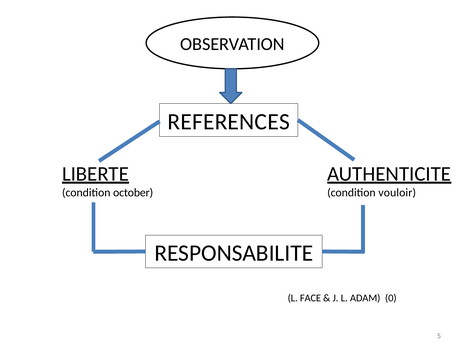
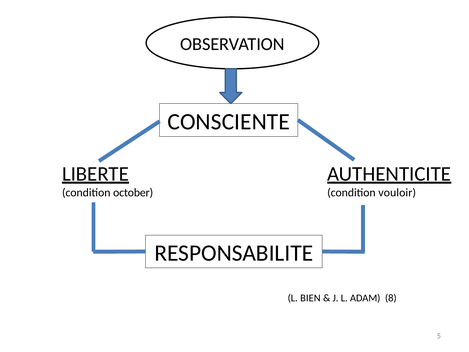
REFERENCES: REFERENCES -> CONSCIENTE (229, 122)
FACE: FACE -> BIEN (310, 298)
0: 0 -> 8 (391, 298)
